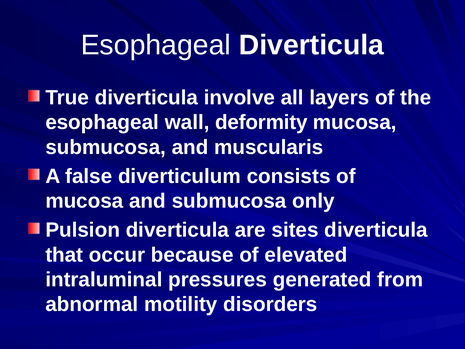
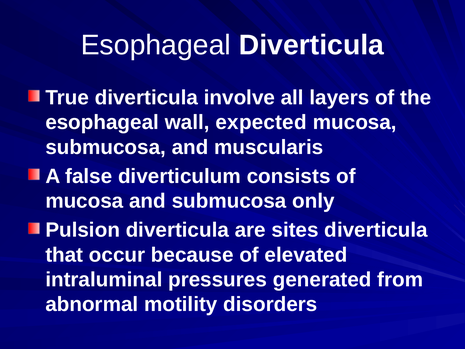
deformity: deformity -> expected (261, 122)
